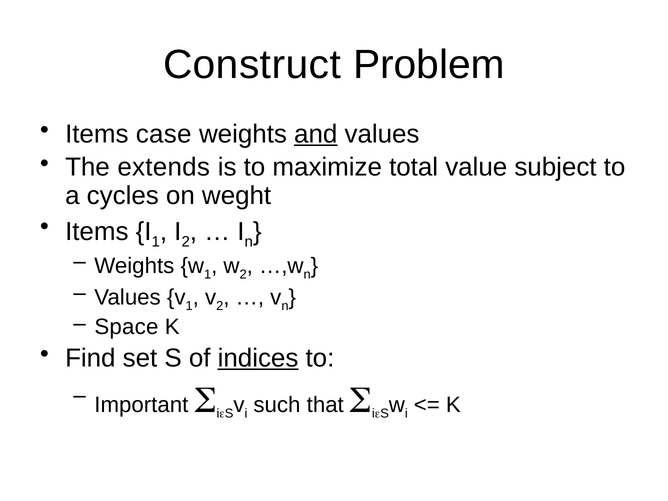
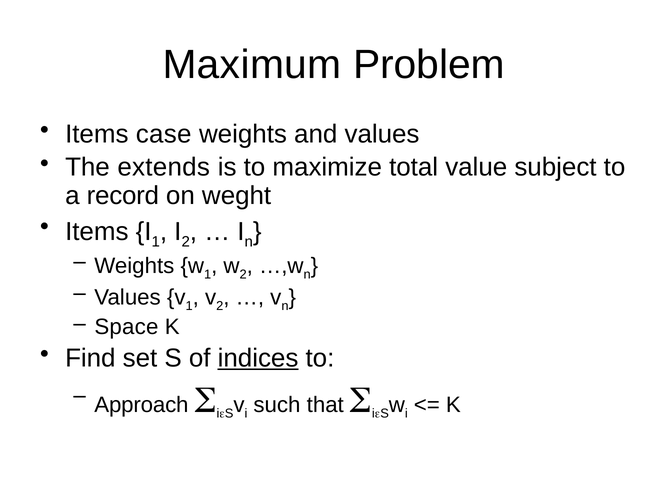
Construct: Construct -> Maximum (252, 65)
and underline: present -> none (316, 134)
cycles: cycles -> record (123, 195)
Important: Important -> Approach (141, 405)
